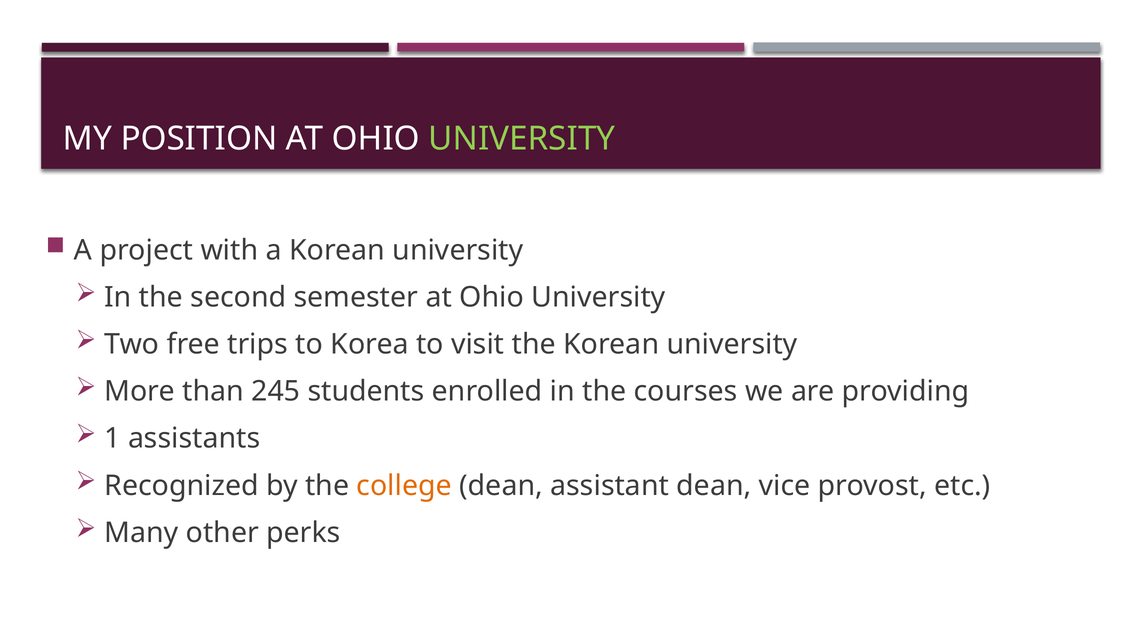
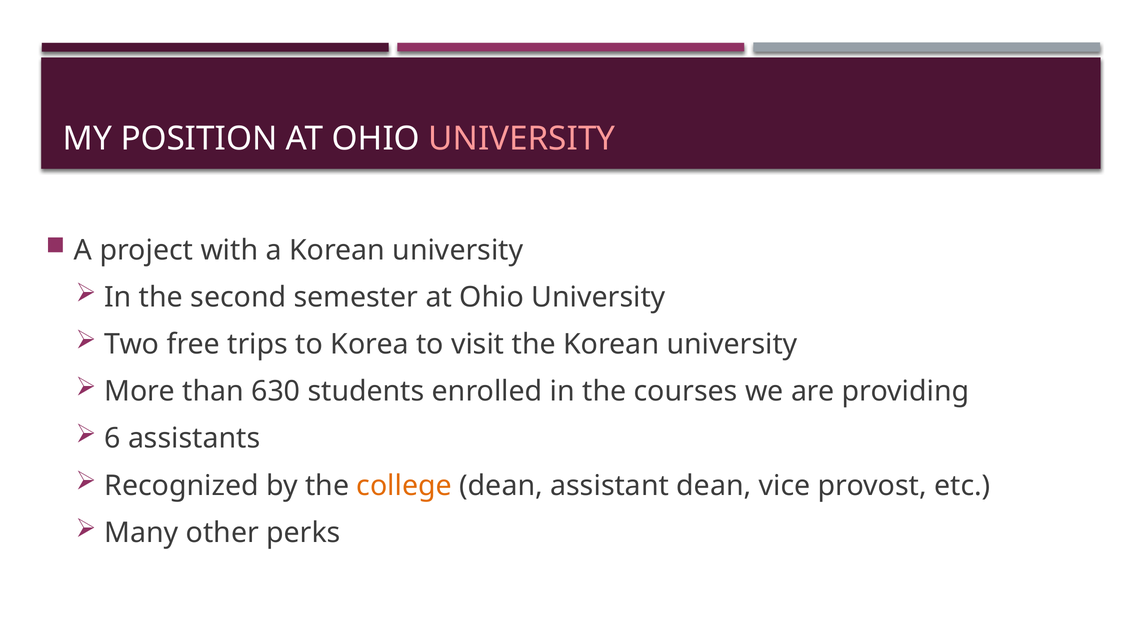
UNIVERSITY colour: light green -> pink (522, 139)
245: 245 -> 630 (276, 392)
1: 1 -> 6 (112, 439)
